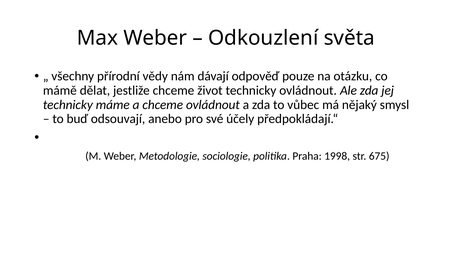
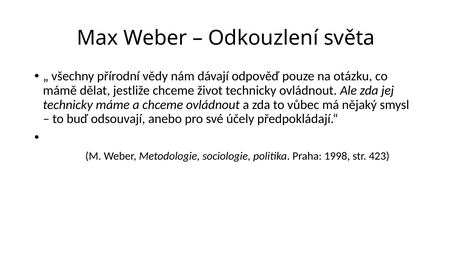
675: 675 -> 423 (379, 156)
